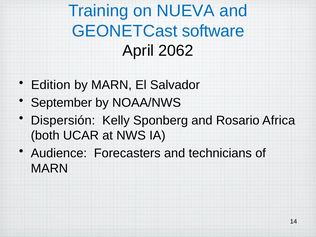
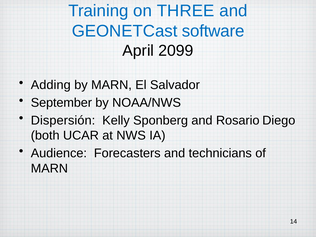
NUEVA: NUEVA -> THREE (186, 11)
2062: 2062 -> 2099 (176, 51)
Edition: Edition -> Adding (51, 85)
Africa: Africa -> Diego (279, 120)
